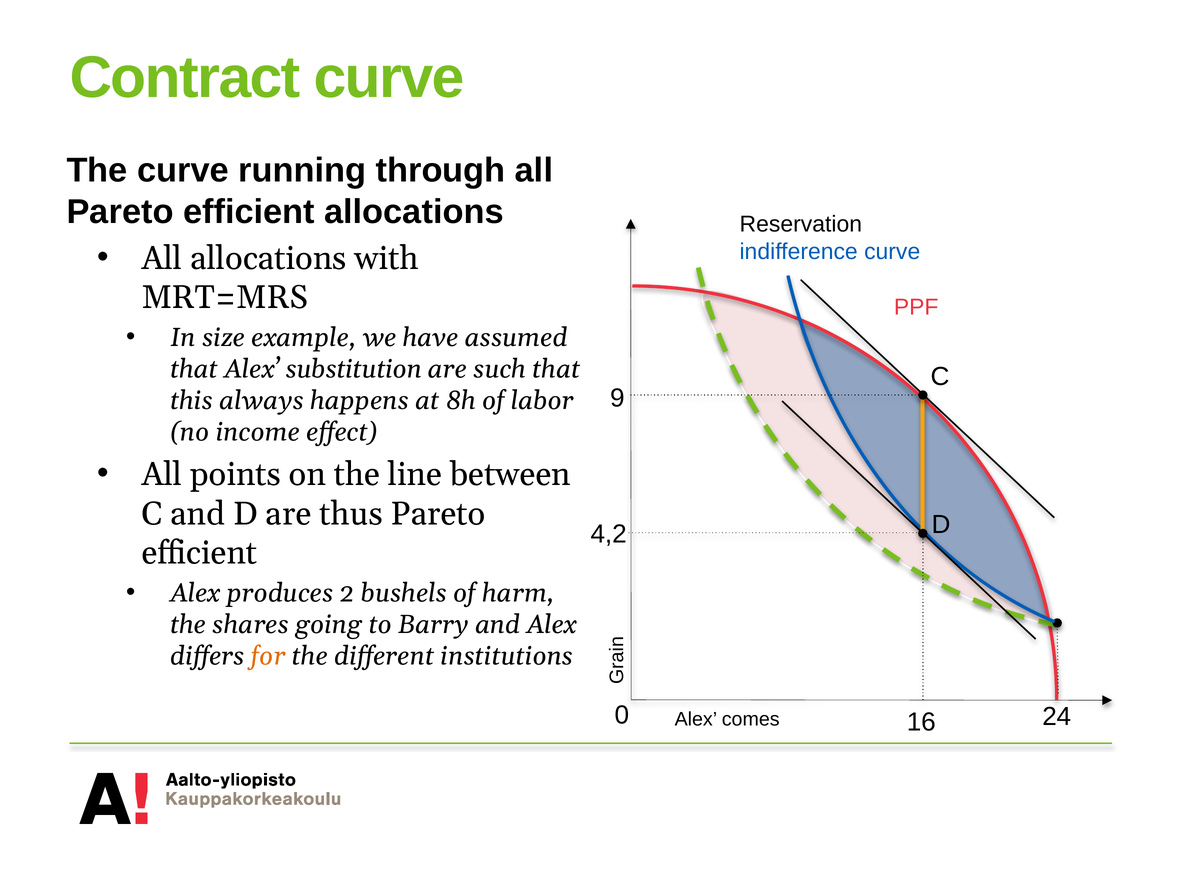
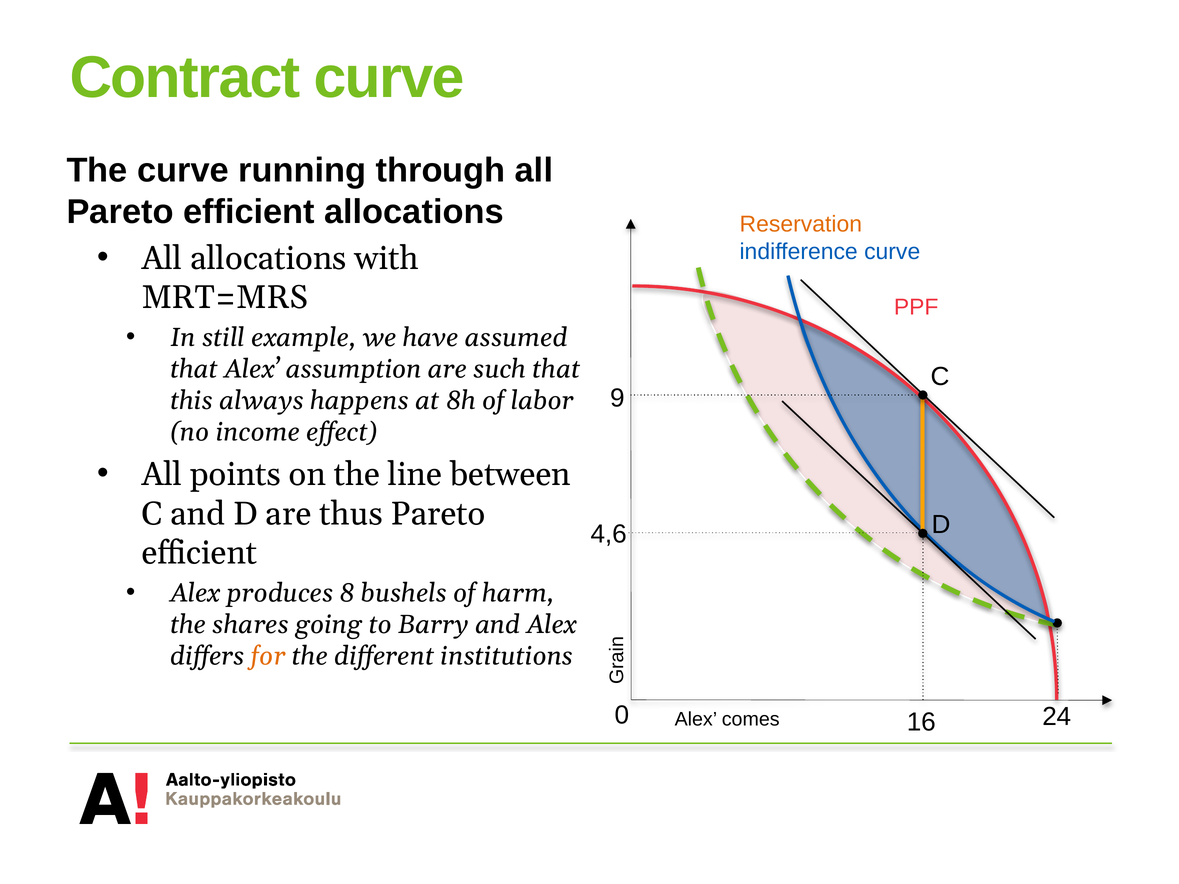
Reservation colour: black -> orange (801, 224)
size: size -> still (223, 338)
substitution: substitution -> assumption (354, 369)
4,2: 4,2 -> 4,6 (609, 534)
2: 2 -> 8 (347, 593)
